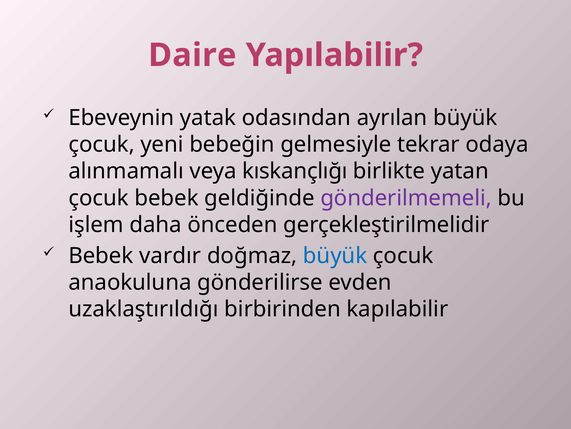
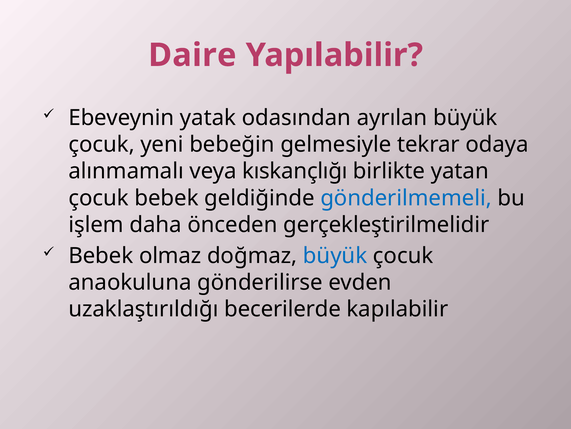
gönderilmemeli colour: purple -> blue (406, 198)
vardır: vardır -> olmaz (170, 255)
birbirinden: birbirinden -> becerilerde (283, 309)
